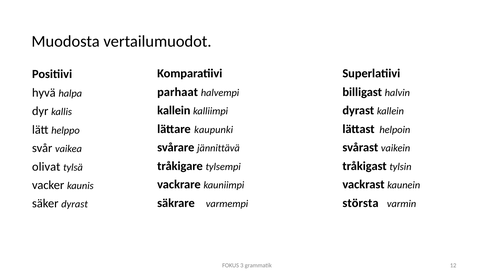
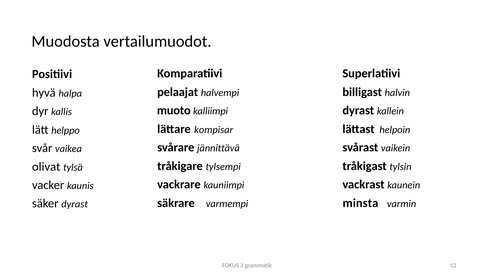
parhaat: parhaat -> pelaajat (178, 92)
kallein: kallein -> muoto (174, 111)
kaupunki: kaupunki -> kompisar (214, 130)
största: största -> minsta (360, 203)
